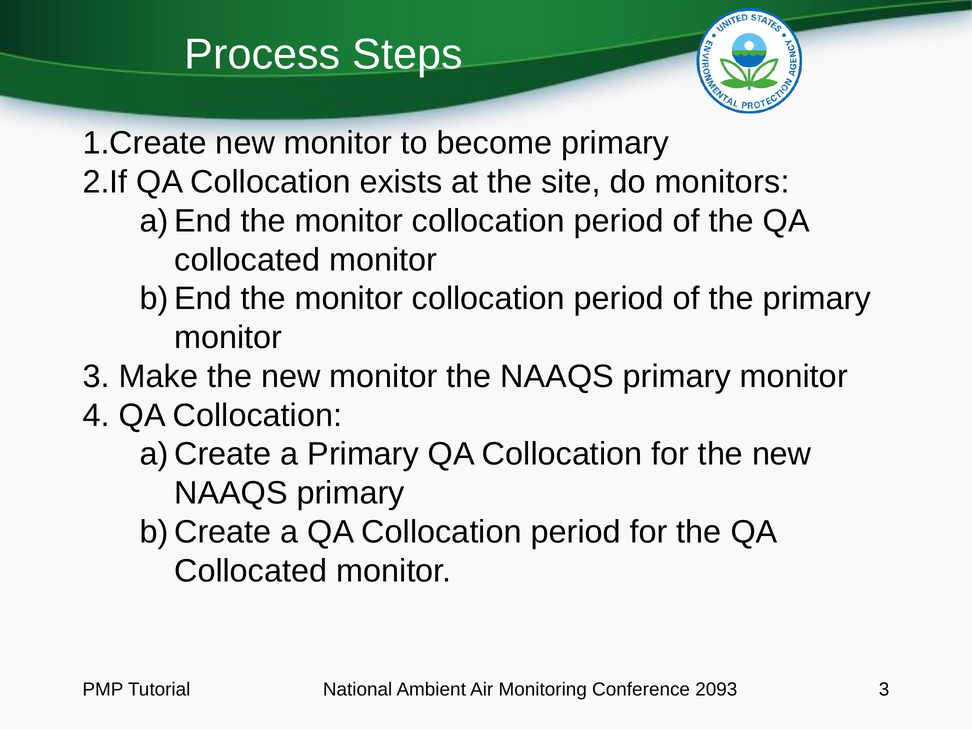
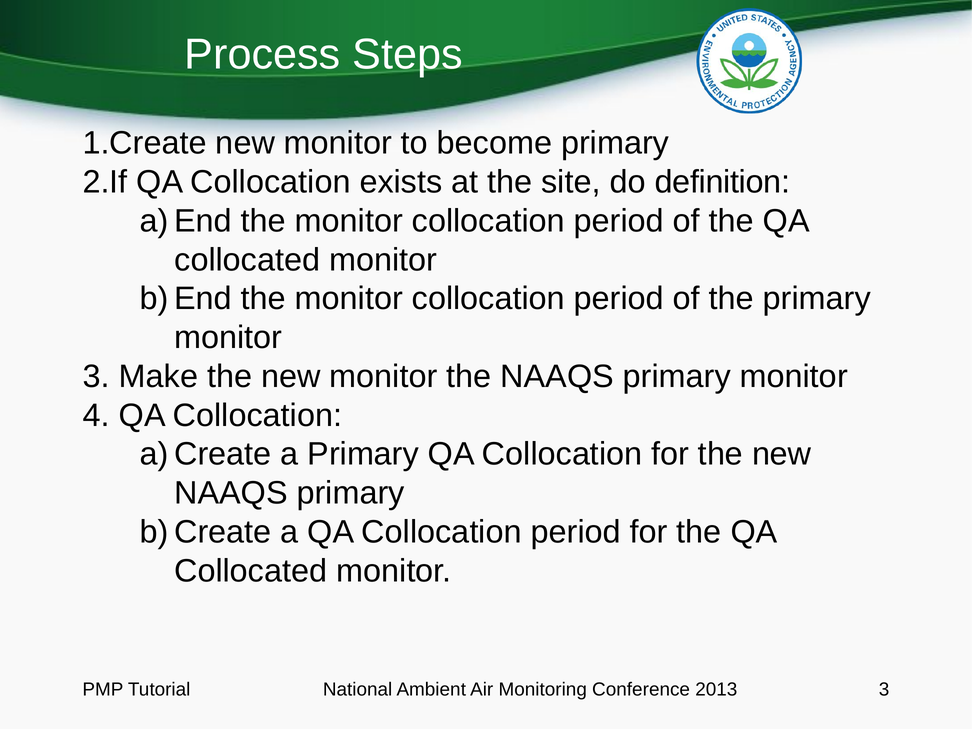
monitors: monitors -> definition (722, 182)
2093: 2093 -> 2013 (716, 690)
